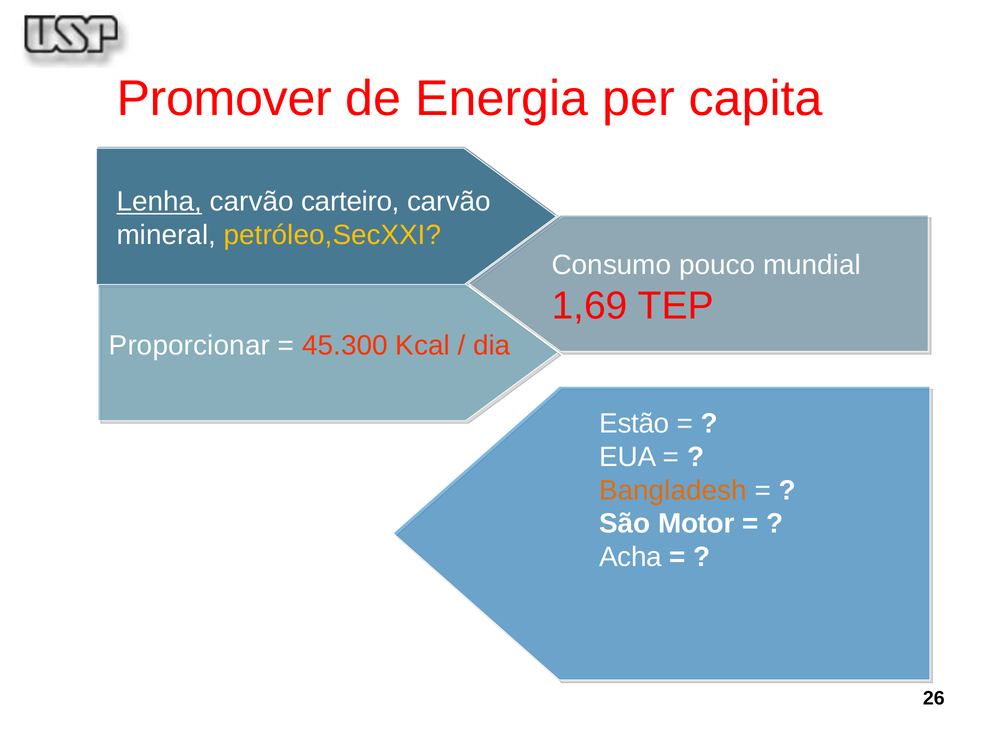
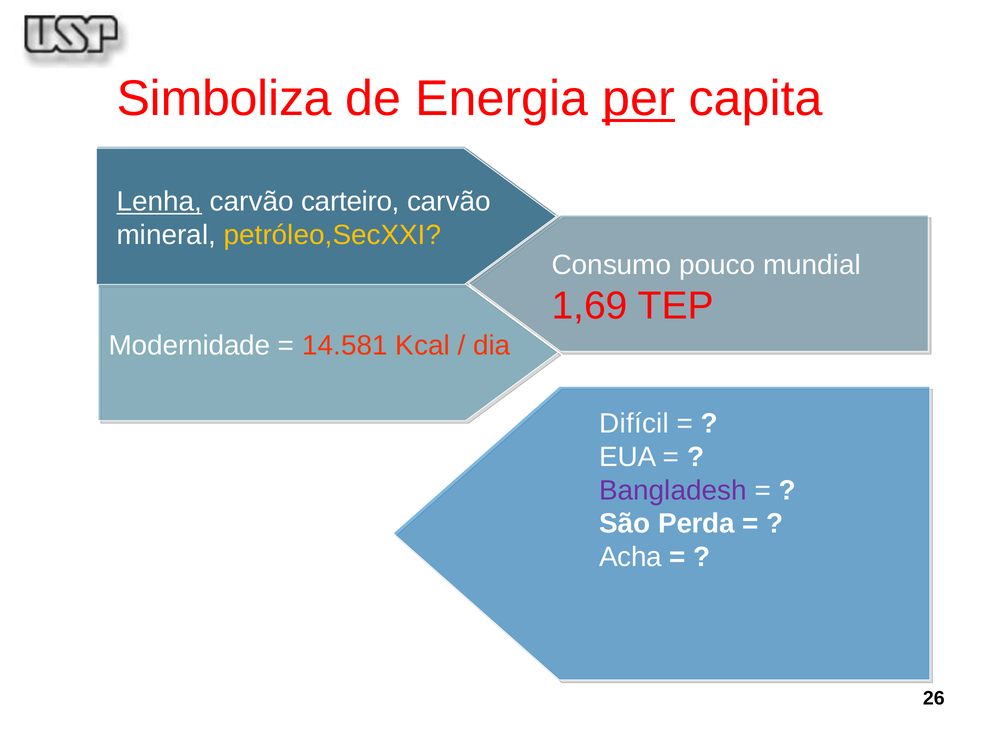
Promover: Promover -> Simboliza (224, 99)
per underline: none -> present (639, 99)
Proporcionar: Proporcionar -> Modernidade (190, 346)
45.300: 45.300 -> 14.581 (345, 346)
Estão: Estão -> Difícil (634, 424)
Bangladesh colour: orange -> purple (673, 491)
Motor: Motor -> Perda (696, 524)
